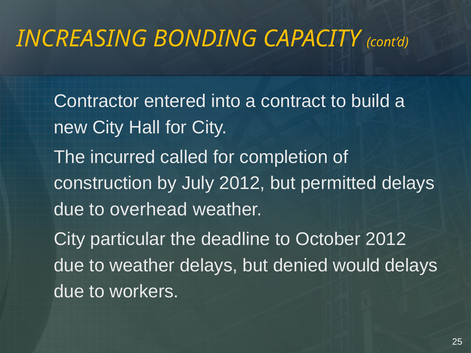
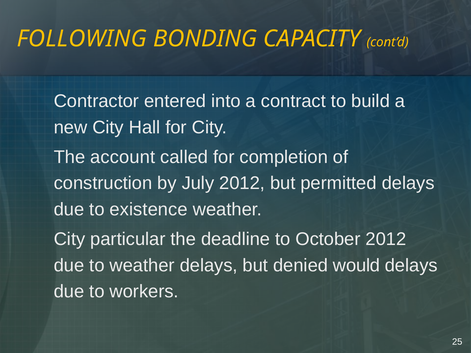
INCREASING: INCREASING -> FOLLOWING (82, 39)
incurred: incurred -> account (123, 157)
overhead: overhead -> existence (149, 210)
